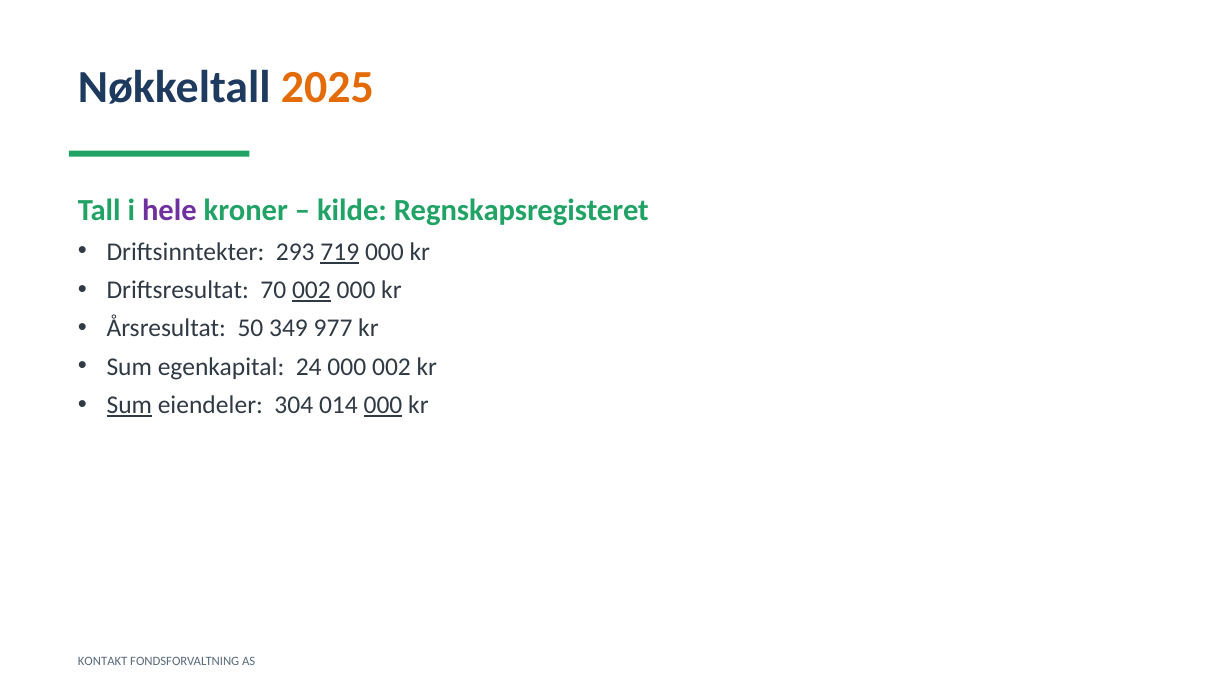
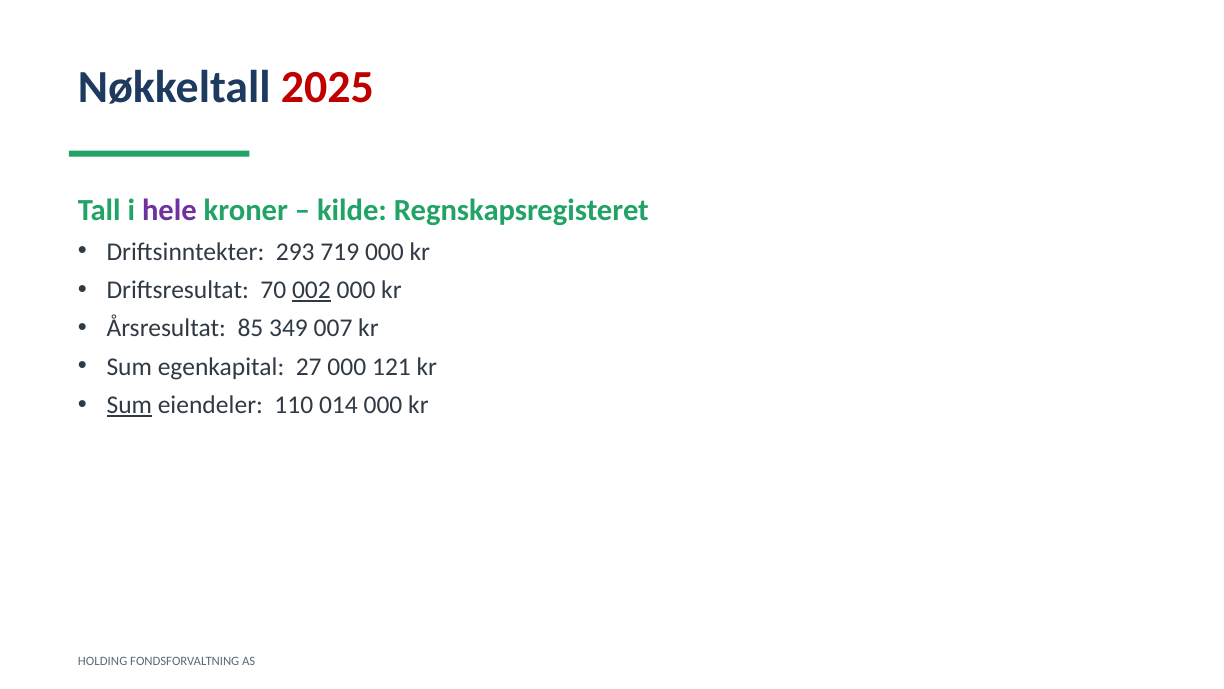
2025 colour: orange -> red (327, 87)
719 underline: present -> none (340, 252)
50: 50 -> 85 (250, 328)
977: 977 -> 007 (333, 328)
24: 24 -> 27 (309, 367)
000 002: 002 -> 121 (391, 367)
304: 304 -> 110 (294, 405)
000 underline: present -> none (383, 405)
KONTAKT: KONTAKT -> HOLDING (103, 661)
